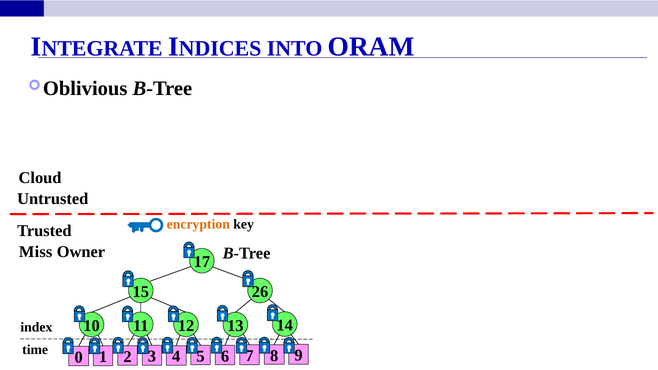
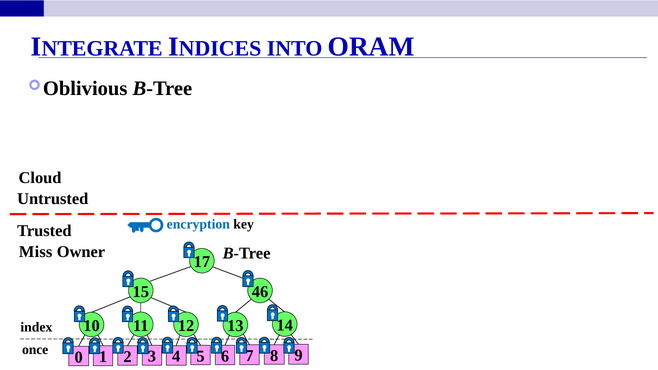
encryption colour: orange -> blue (198, 224)
26: 26 -> 46 (260, 292)
time: time -> once (35, 350)
